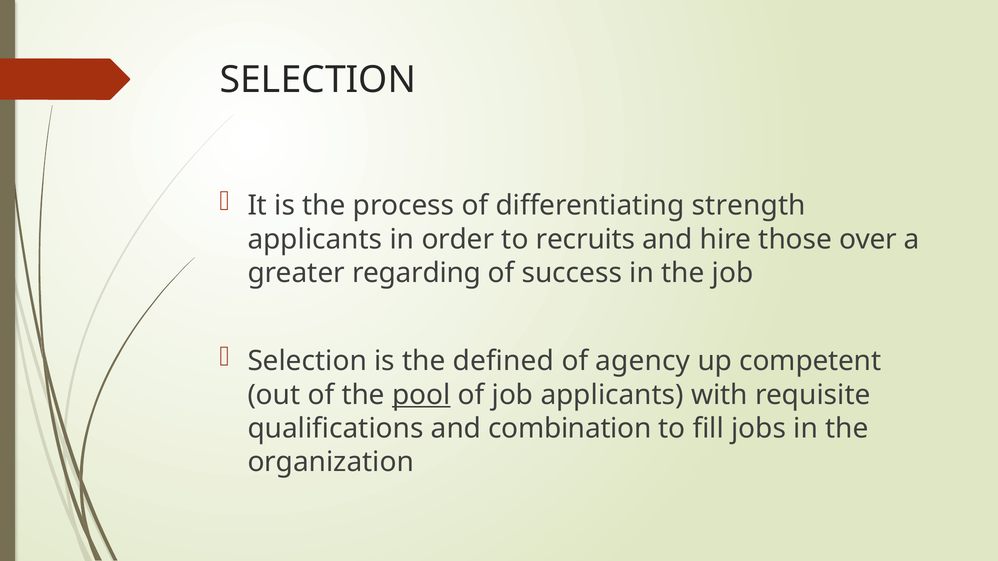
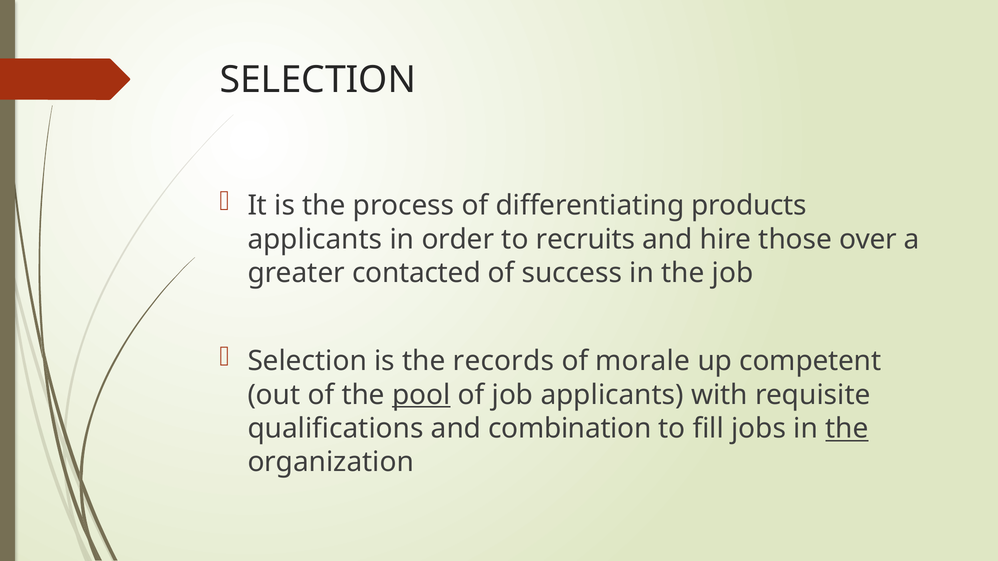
strength: strength -> products (749, 206)
regarding: regarding -> contacted (416, 273)
defined: defined -> records (503, 361)
agency: agency -> morale (643, 361)
the underline: none -> present (847, 429)
